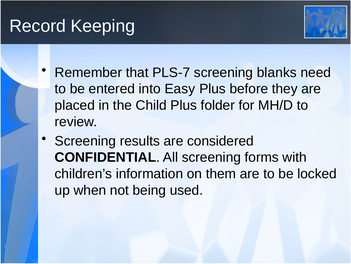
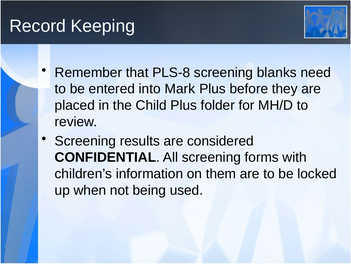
PLS-7: PLS-7 -> PLS-8 (171, 72)
Easy: Easy -> Mark (180, 89)
